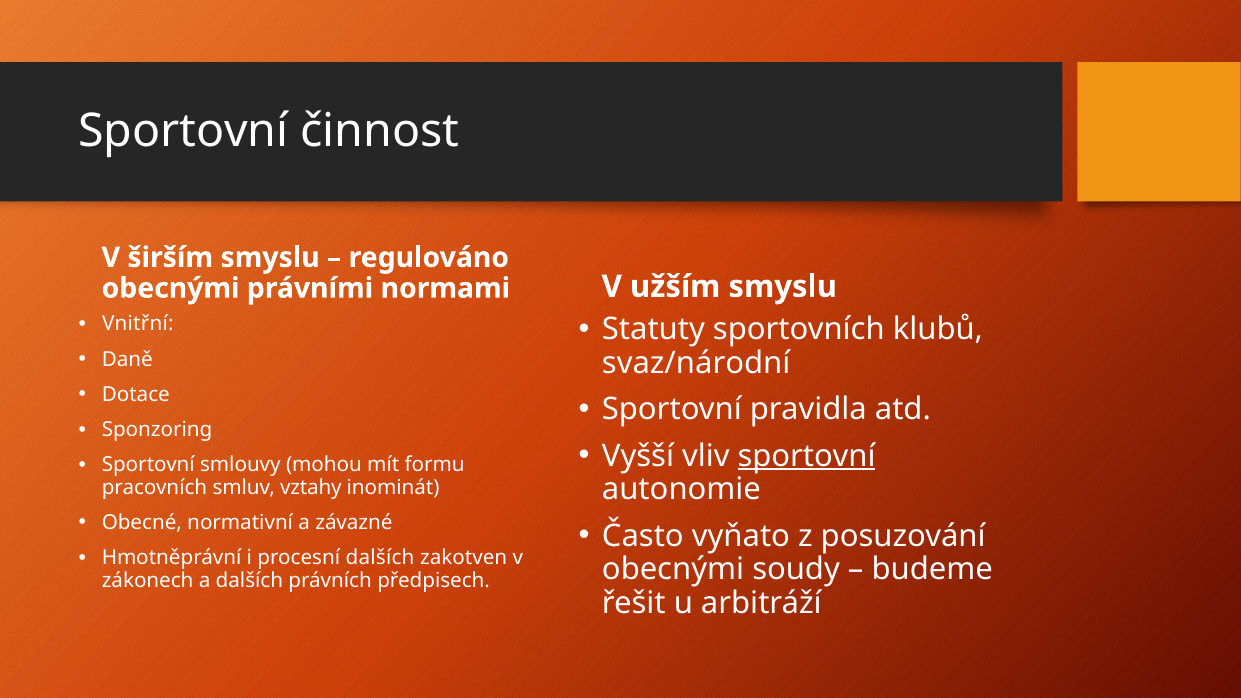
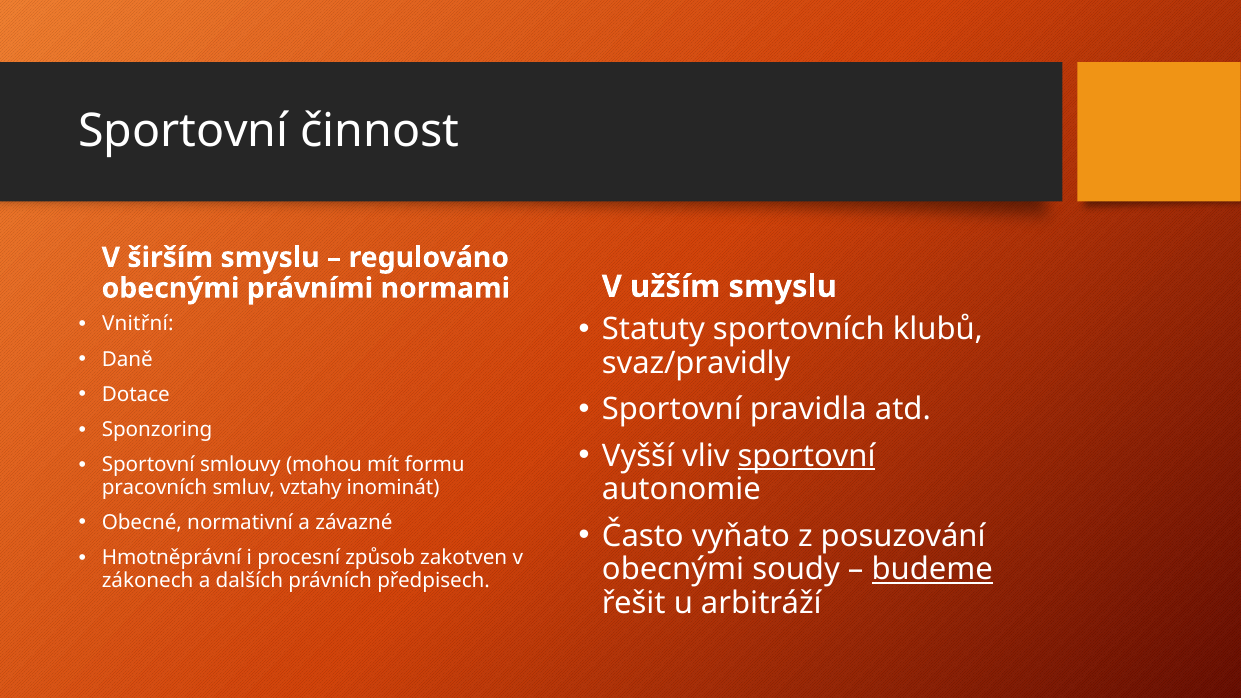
svaz/národní: svaz/národní -> svaz/pravidly (696, 363)
procesní dalších: dalších -> způsob (380, 558)
budeme underline: none -> present (932, 569)
